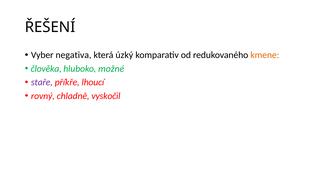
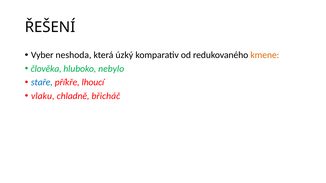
negativa: negativa -> neshoda (73, 55)
možné: možné -> nebylo (111, 69)
staře colour: purple -> blue (42, 82)
rovný: rovný -> vlaku (43, 96)
vyskočil: vyskočil -> břicháč (106, 96)
